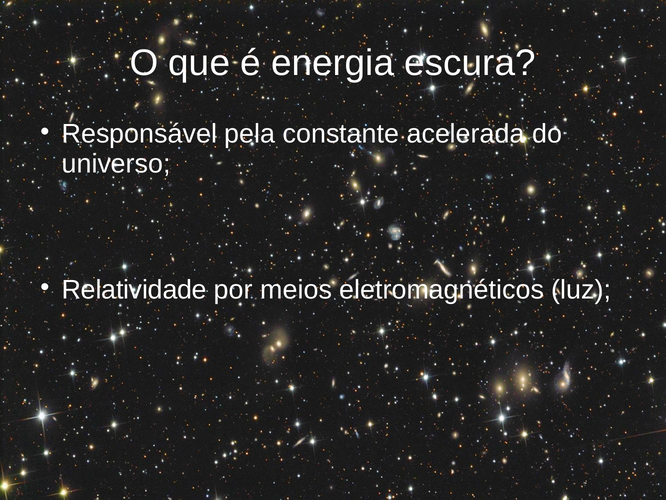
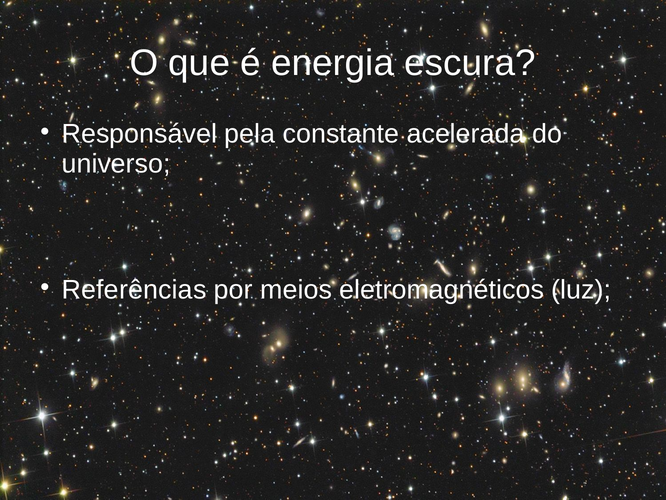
Relatividade: Relatividade -> Referências (134, 290)
